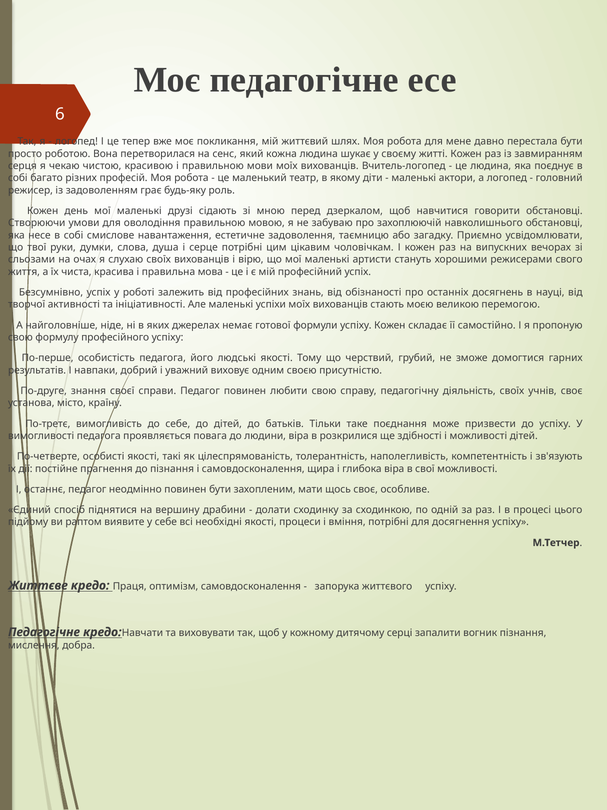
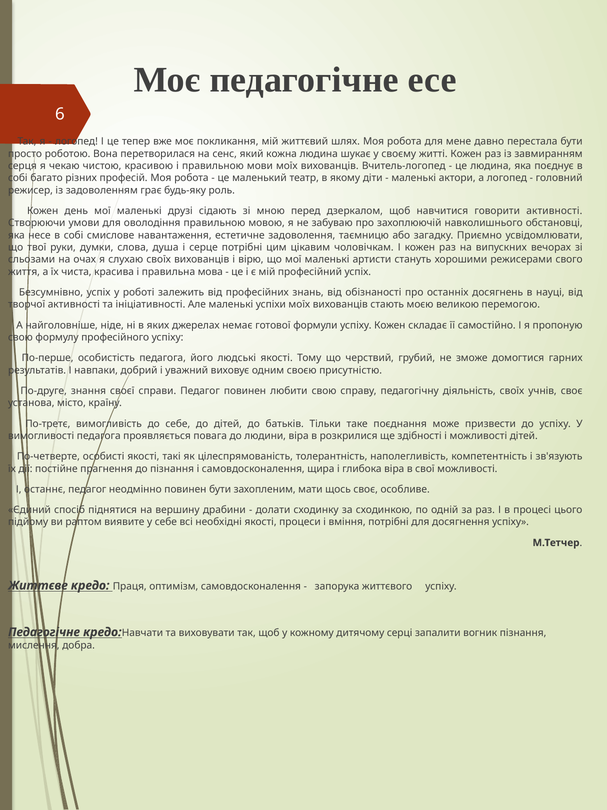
говорити обстановці: обстановці -> активності (554, 211)
